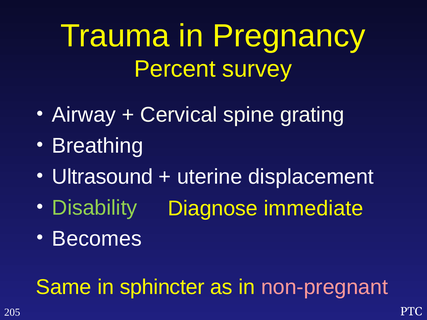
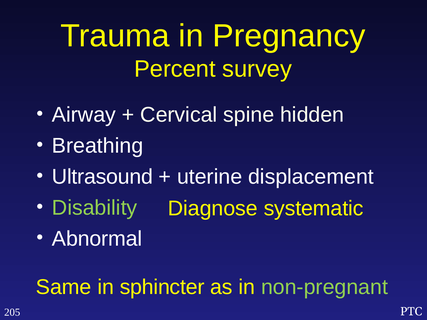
grating: grating -> hidden (312, 115)
immediate: immediate -> systematic (314, 209)
Becomes: Becomes -> Abnormal (97, 239)
non-pregnant colour: pink -> light green (325, 287)
